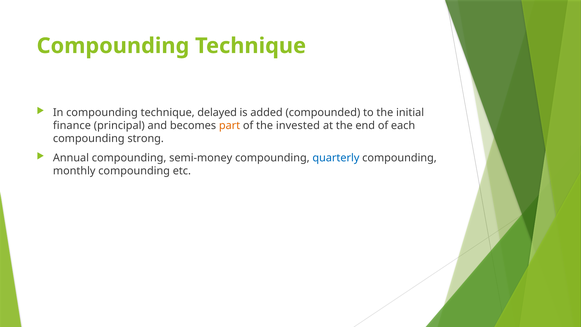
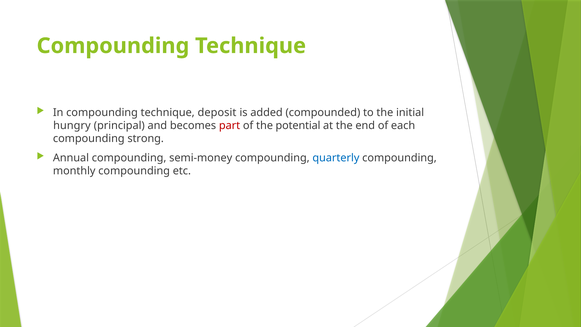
delayed: delayed -> deposit (217, 112)
finance: finance -> hungry (72, 126)
part colour: orange -> red (230, 126)
invested: invested -> potential (298, 126)
